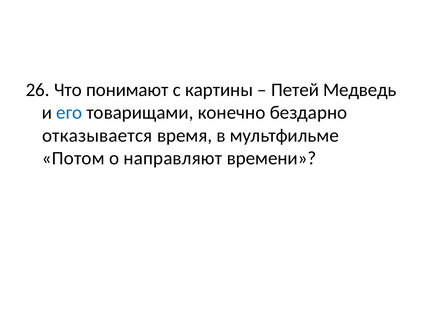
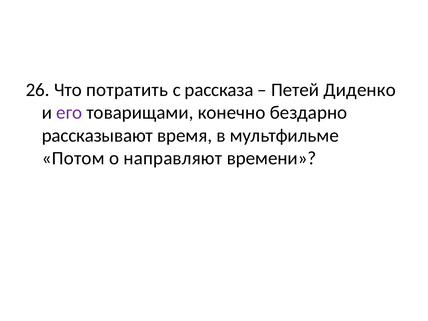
понимают: понимают -> потратить (127, 90)
картины: картины -> рассказа (219, 90)
Медведь: Медведь -> Диденко (360, 90)
его colour: blue -> purple (69, 113)
отказывается: отказывается -> рассказывают (97, 135)
